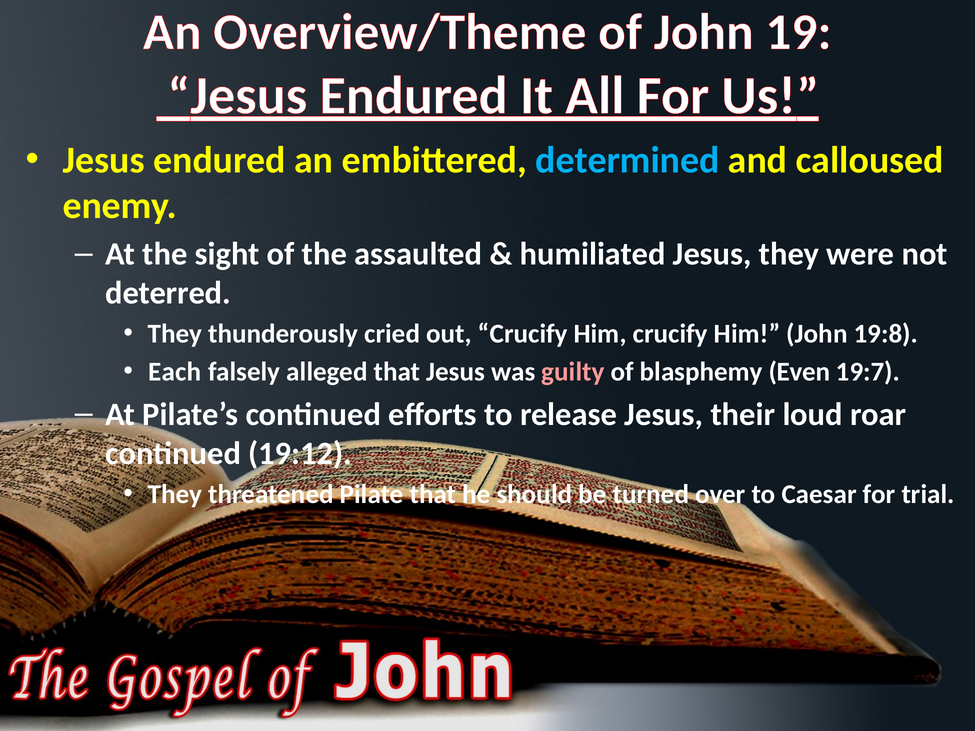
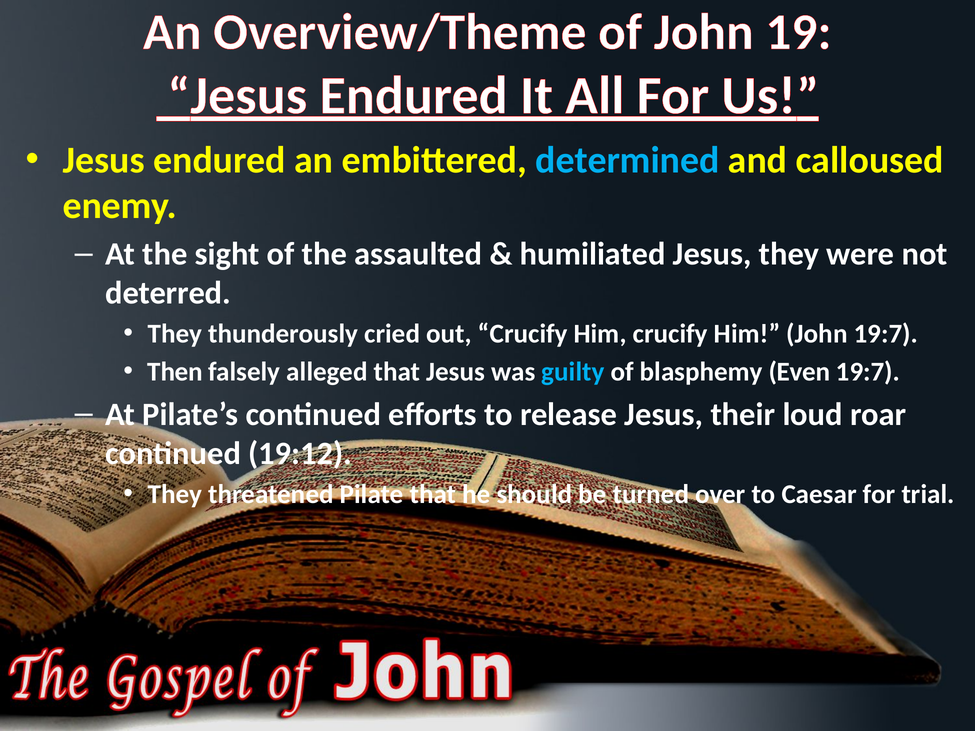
John 19:8: 19:8 -> 19:7 (886, 334)
Each: Each -> Then (175, 372)
guilty colour: pink -> light blue (573, 372)
